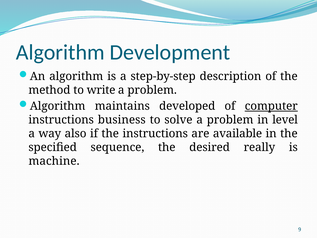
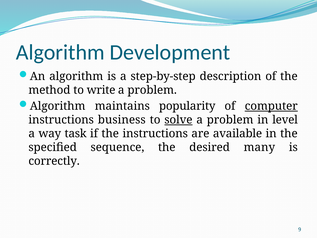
developed: developed -> popularity (187, 106)
solve underline: none -> present (178, 120)
also: also -> task (76, 134)
really: really -> many (259, 147)
machine: machine -> correctly (54, 161)
